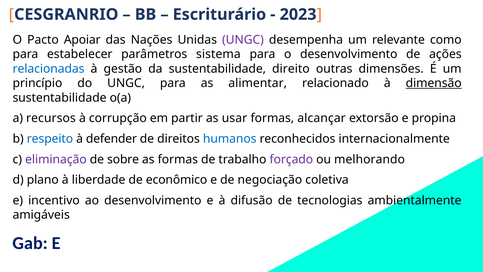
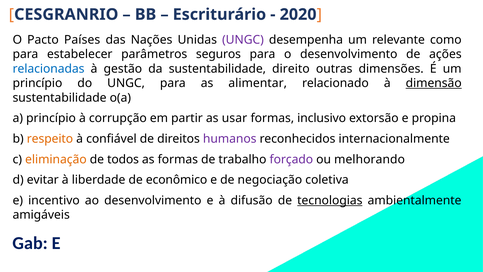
2023: 2023 -> 2020 (298, 14)
Apoiar: Apoiar -> Países (82, 40)
sistema: sistema -> seguros (218, 54)
a recursos: recursos -> princípio (51, 118)
alcançar: alcançar -> inclusivo (322, 118)
respeito colour: blue -> orange (50, 139)
defender: defender -> confiável (111, 139)
humanos colour: blue -> purple (230, 139)
eliminação colour: purple -> orange (56, 159)
sobre: sobre -> todos (123, 159)
plano: plano -> evitar (43, 180)
tecnologias underline: none -> present (330, 200)
